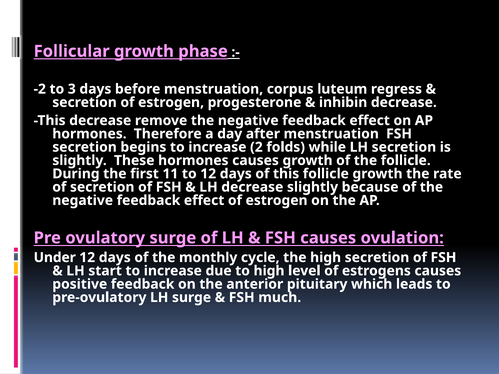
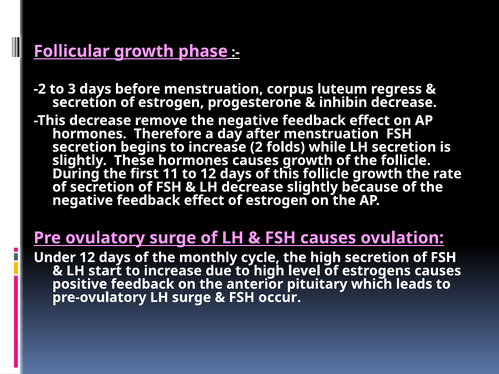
much: much -> occur (280, 298)
